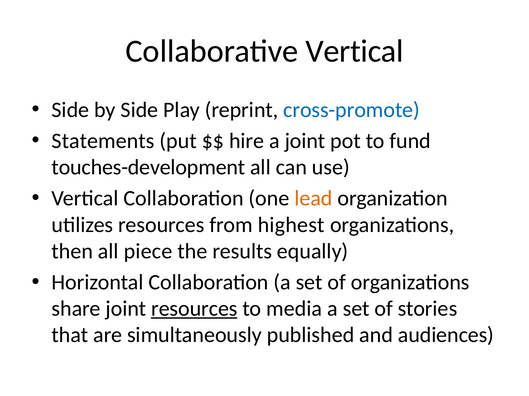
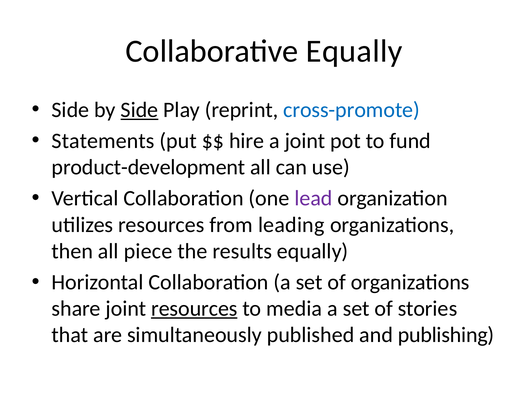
Collaborative Vertical: Vertical -> Equally (354, 51)
Side underline: none -> present (139, 110)
touches-development: touches-development -> product-development (148, 168)
lead colour: orange -> purple (313, 199)
highest: highest -> leading (291, 225)
audiences: audiences -> publishing (446, 336)
